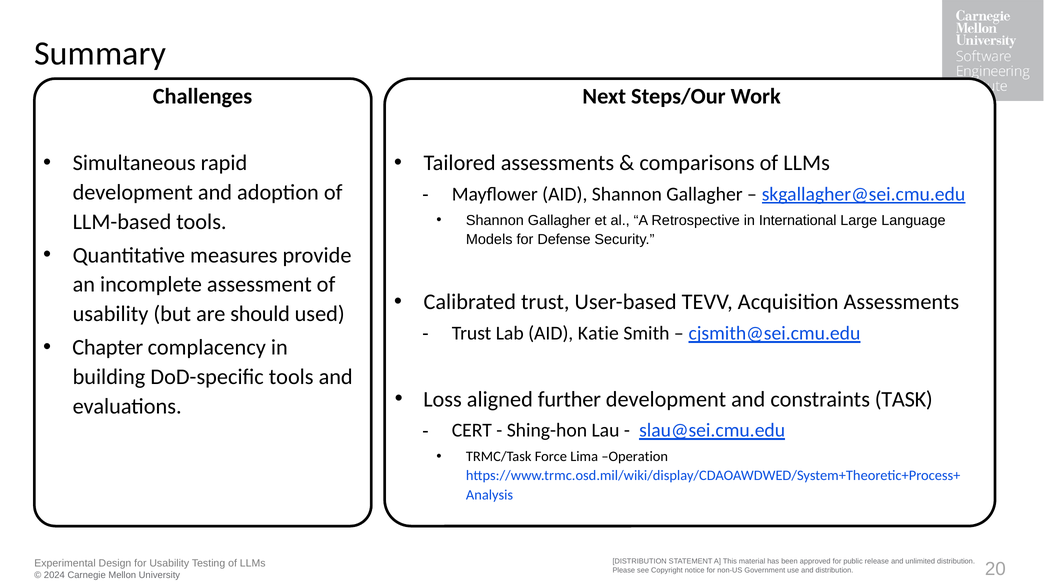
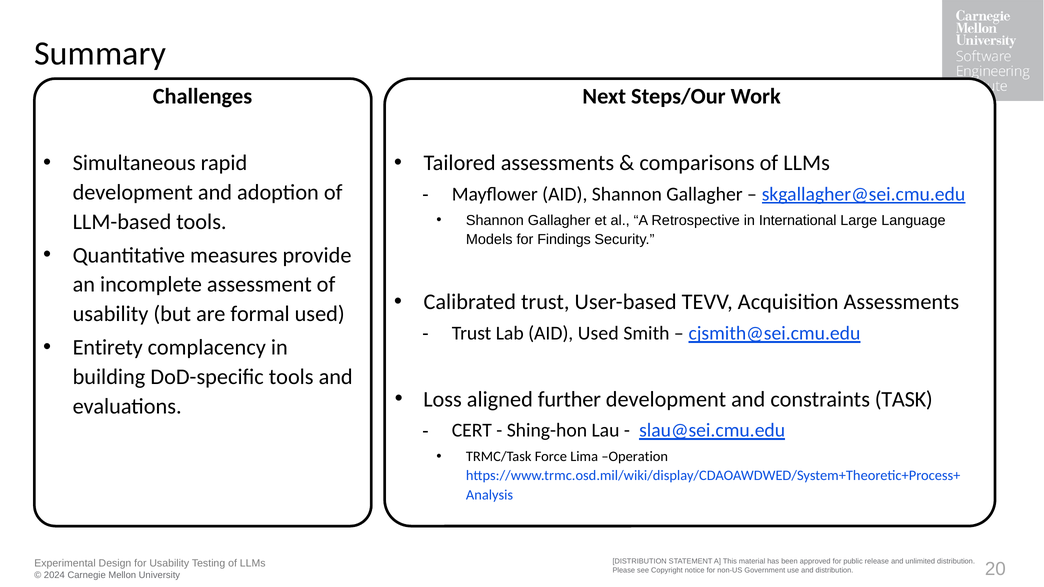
Defense: Defense -> Findings (564, 240)
should: should -> formal (260, 314)
AID Katie: Katie -> Used (598, 333)
Chapter: Chapter -> Entirety (108, 347)
